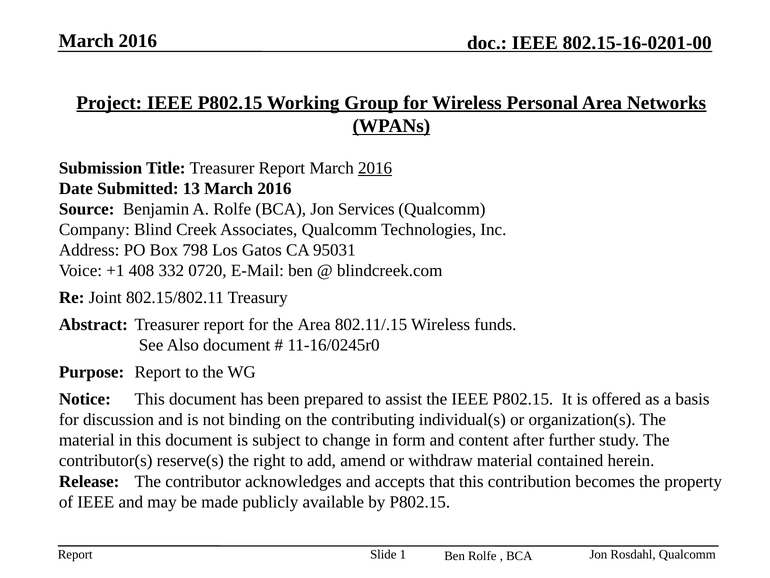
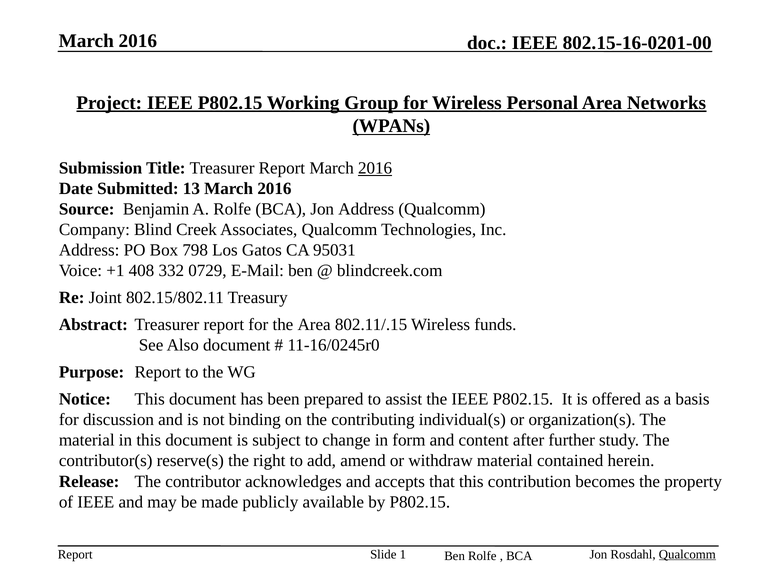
Jon Services: Services -> Address (366, 209)
0720: 0720 -> 0729 (207, 271)
Qualcomm underline: none -> present (687, 554)
